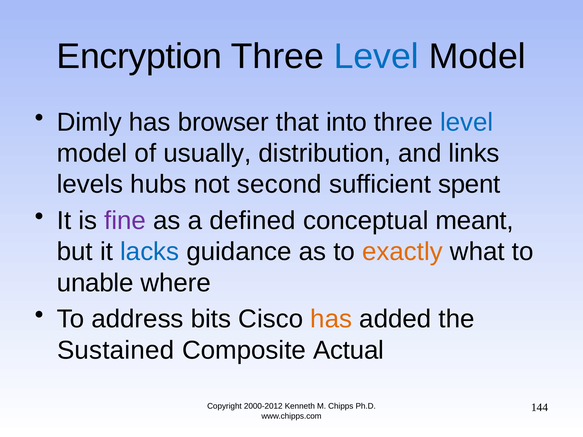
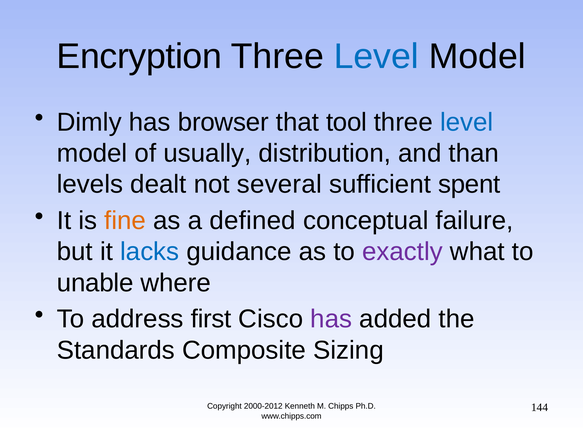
into: into -> tool (347, 122)
links: links -> than (474, 153)
hubs: hubs -> dealt (158, 185)
second: second -> several (279, 185)
fine colour: purple -> orange (125, 221)
meant: meant -> failure (475, 221)
exactly colour: orange -> purple (402, 252)
bits: bits -> first (211, 319)
has colour: orange -> purple (331, 319)
Sustained: Sustained -> Standards (116, 350)
Actual: Actual -> Sizing (349, 350)
